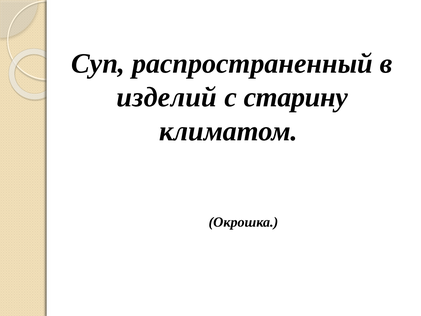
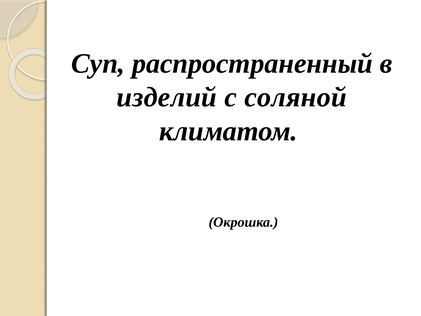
старину: старину -> соляной (296, 97)
